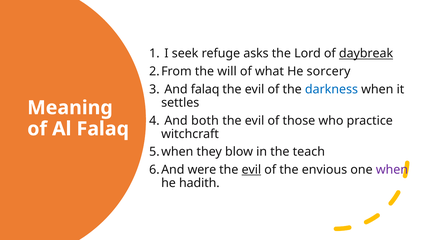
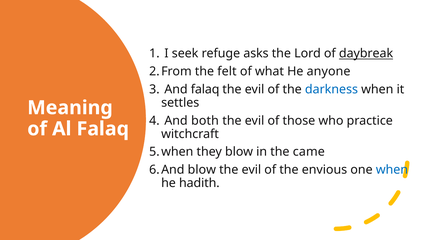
will: will -> felt (227, 71)
sorcery: sorcery -> anyone (329, 71)
teach: teach -> came (309, 152)
were: were -> blow (202, 170)
evil underline: present -> none (251, 170)
when colour: purple -> blue (392, 170)
